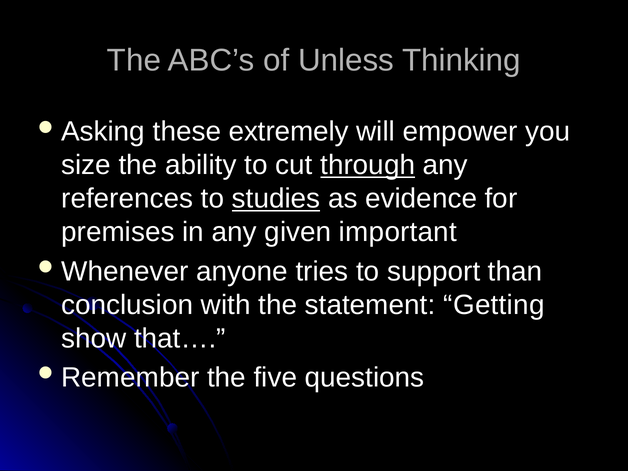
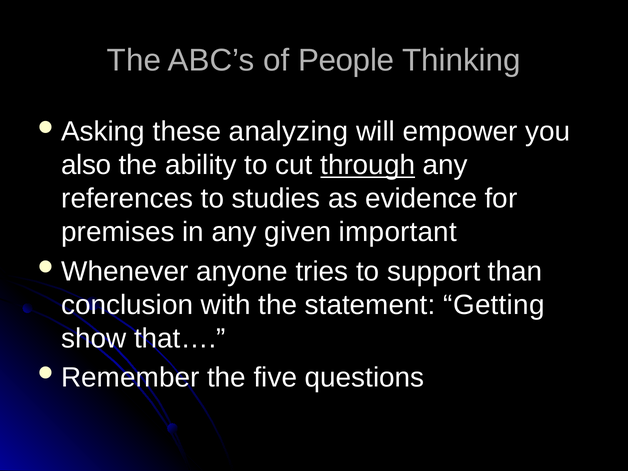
Unless: Unless -> People (346, 60)
extremely: extremely -> analyzing (288, 132)
size: size -> also (86, 165)
studies underline: present -> none (276, 199)
